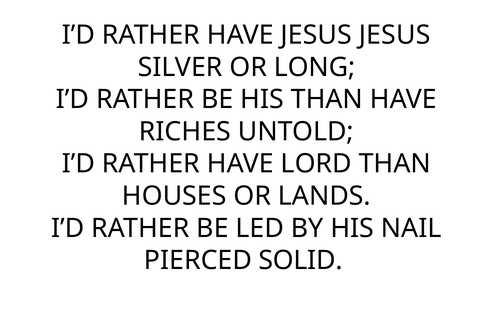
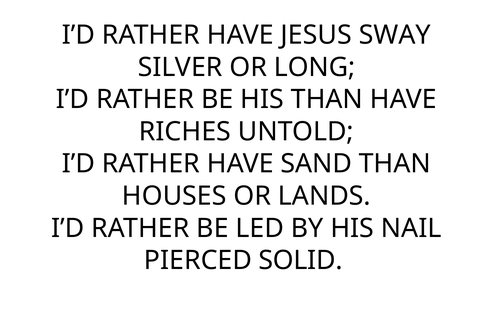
JESUS JESUS: JESUS -> SWAY (395, 35)
LORD: LORD -> SAND (316, 164)
